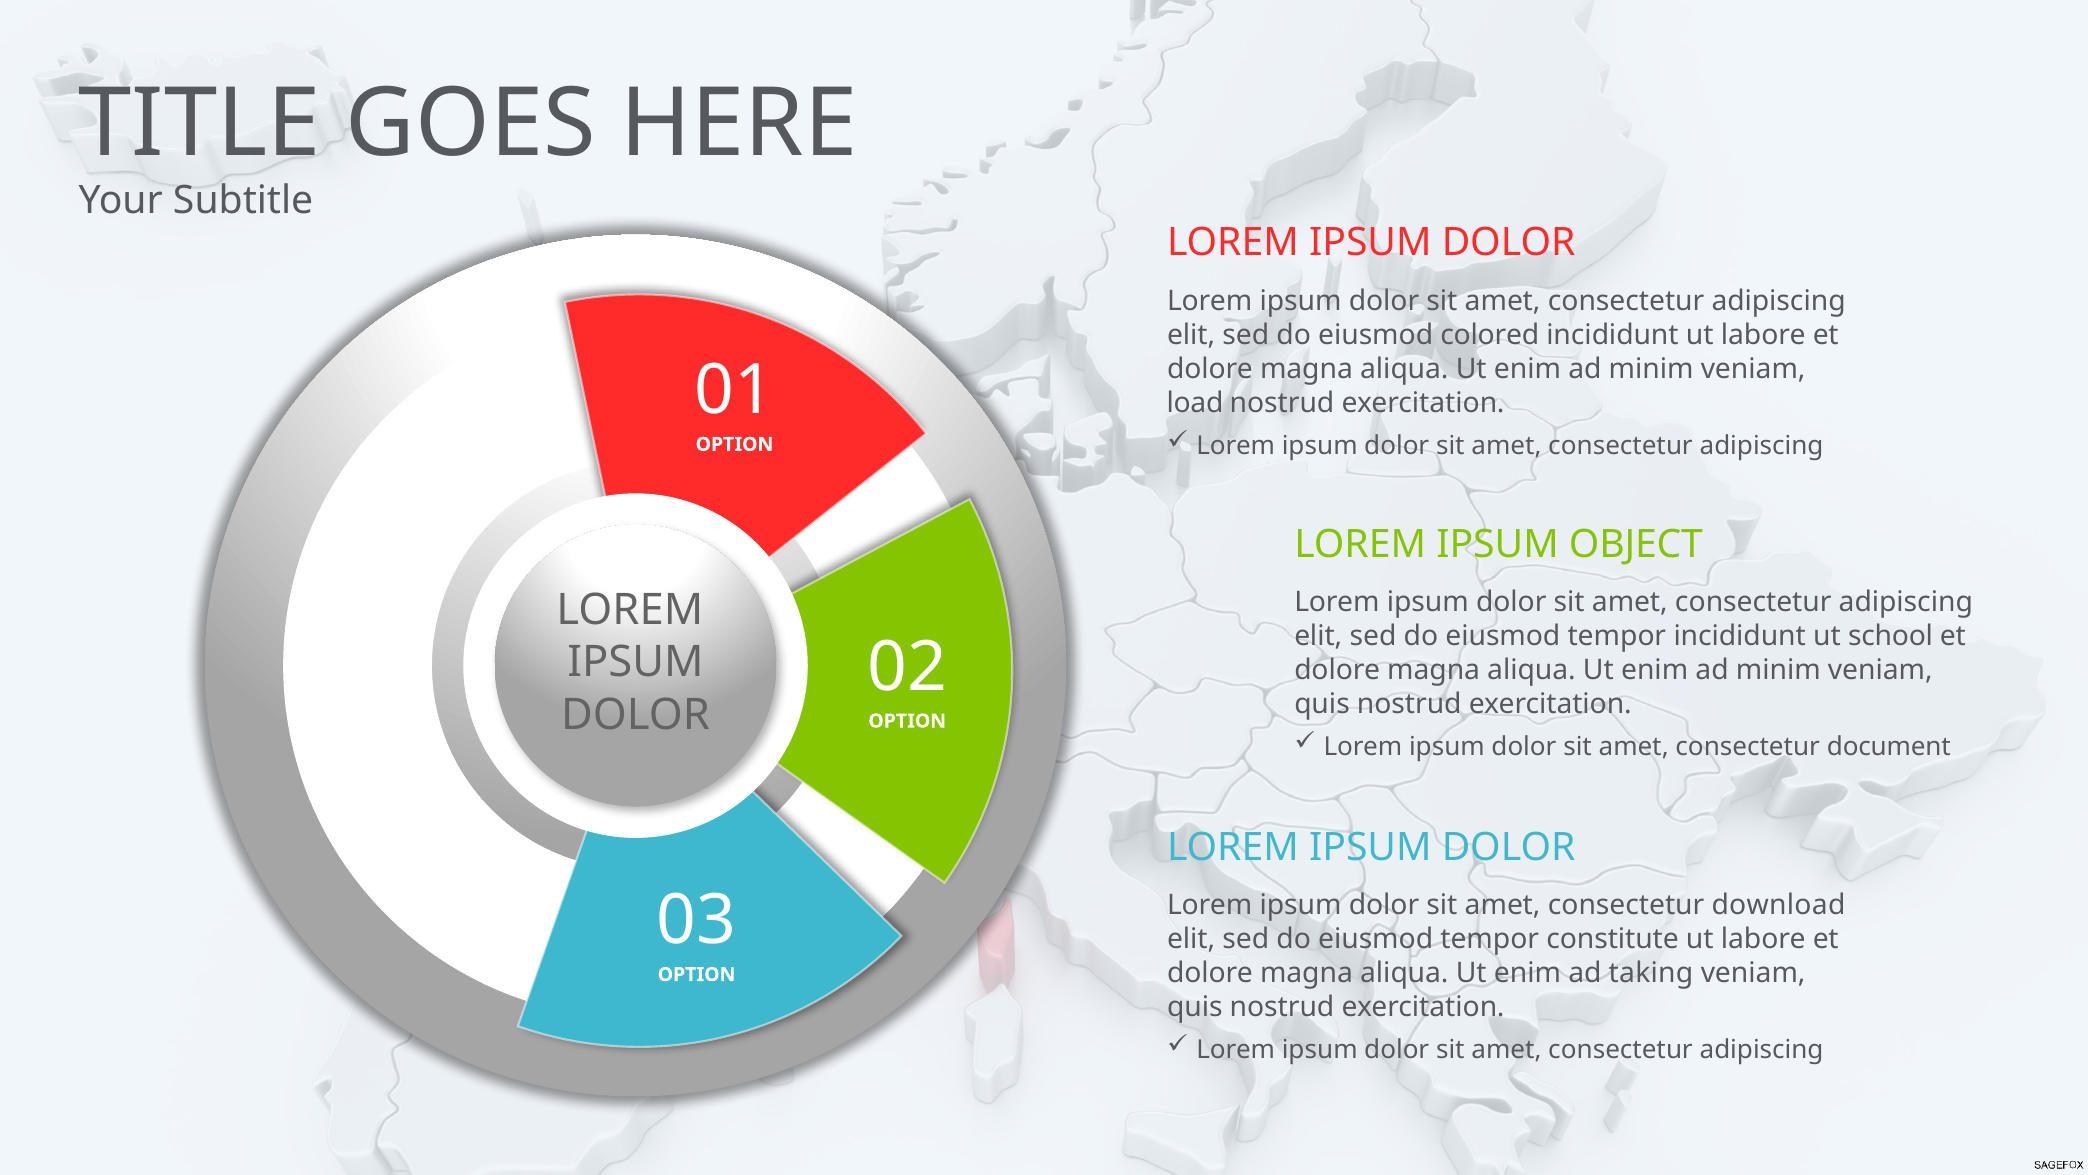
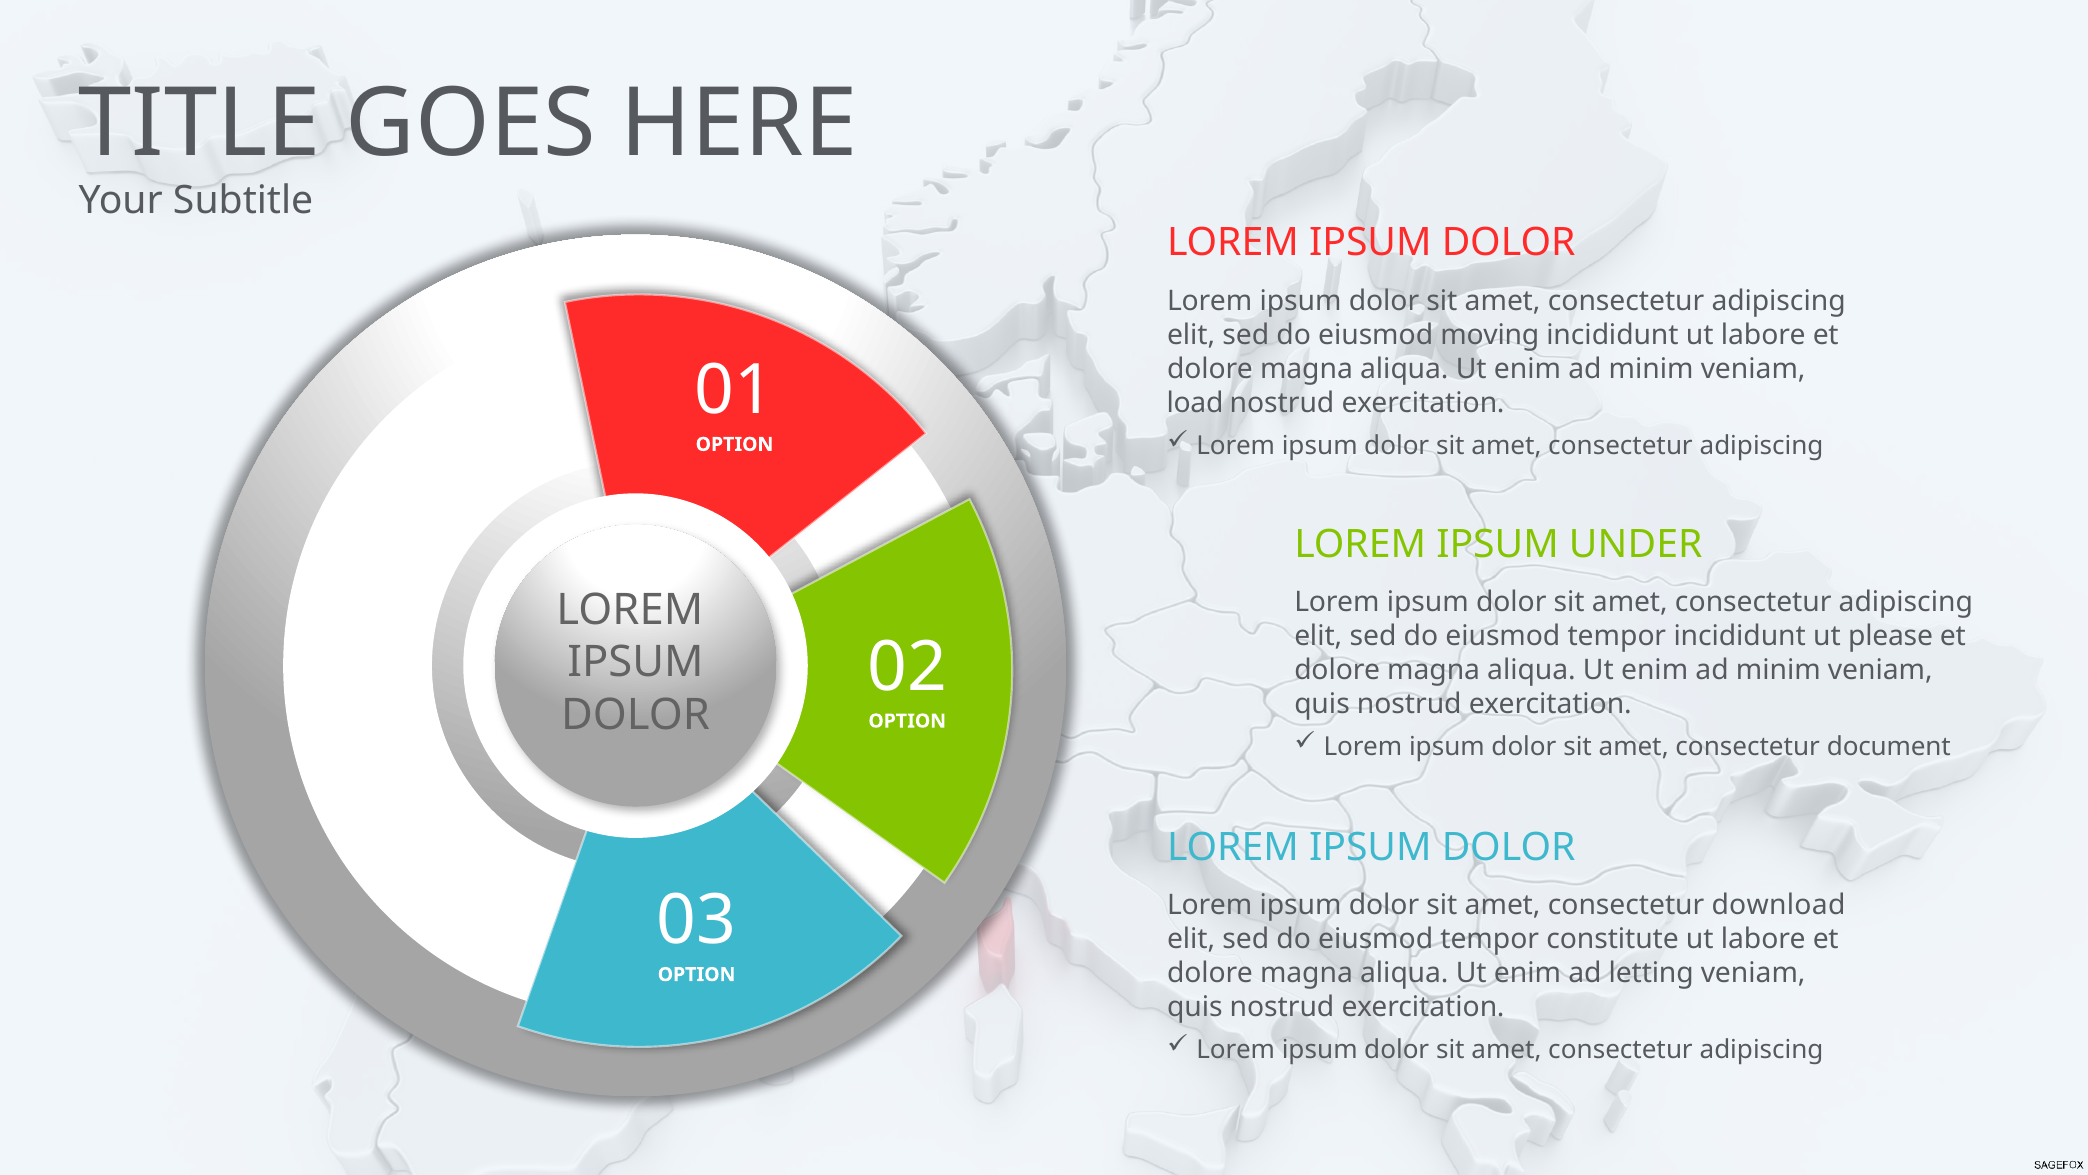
colored: colored -> moving (1490, 335)
OBJECT: OBJECT -> UNDER (1636, 544)
school: school -> please (1891, 636)
taking: taking -> letting (1651, 973)
